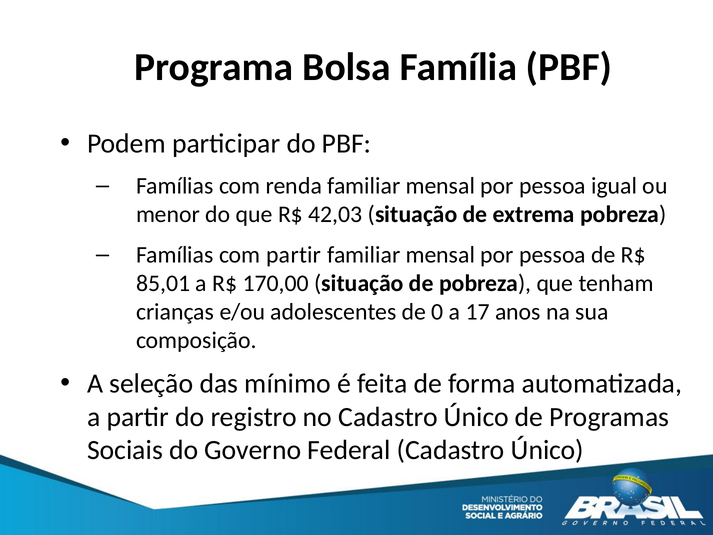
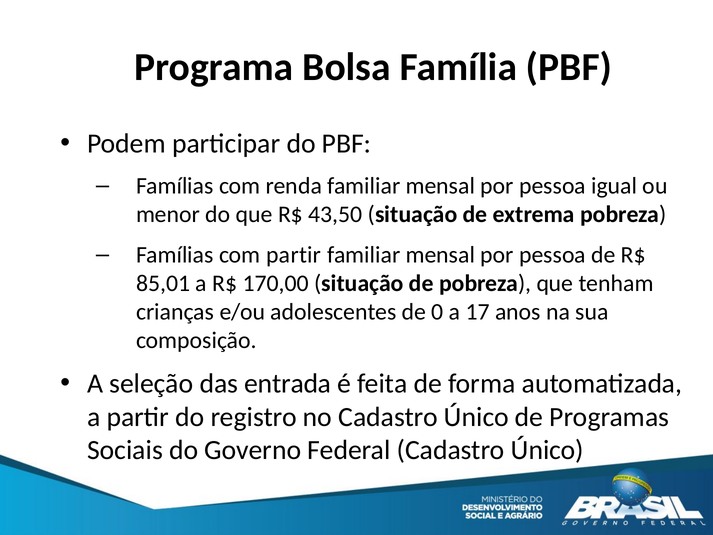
42,03: 42,03 -> 43,50 (335, 215)
mínimo: mínimo -> entrada (288, 384)
